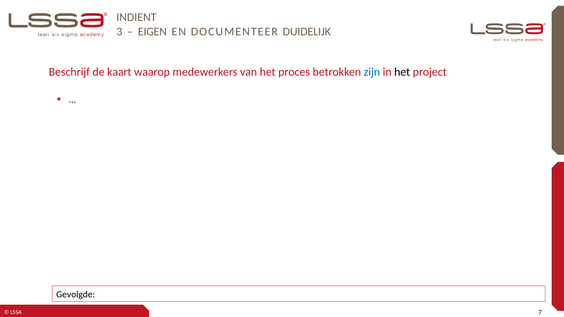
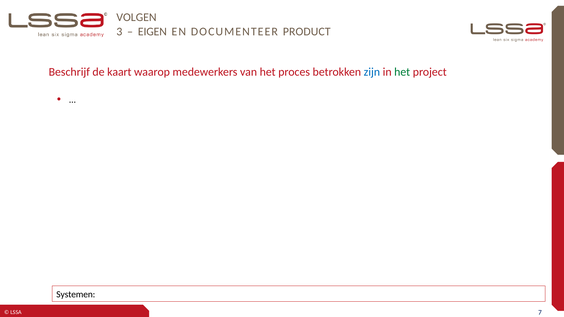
INDIENT: INDIENT -> VOLGEN (136, 17)
DUIDELIJK: DUIDELIJK -> PRODUCT (307, 32)
het colour: black -> green (402, 72)
Gevolgde: Gevolgde -> Systemen (76, 295)
